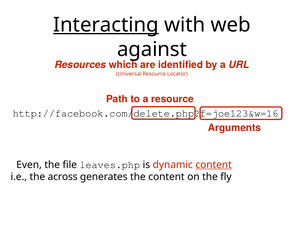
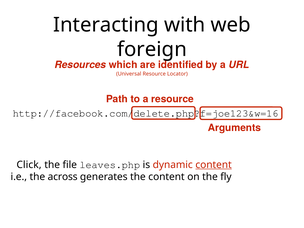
Interacting underline: present -> none (106, 25)
against: against -> foreign (152, 49)
Even: Even -> Click (29, 165)
